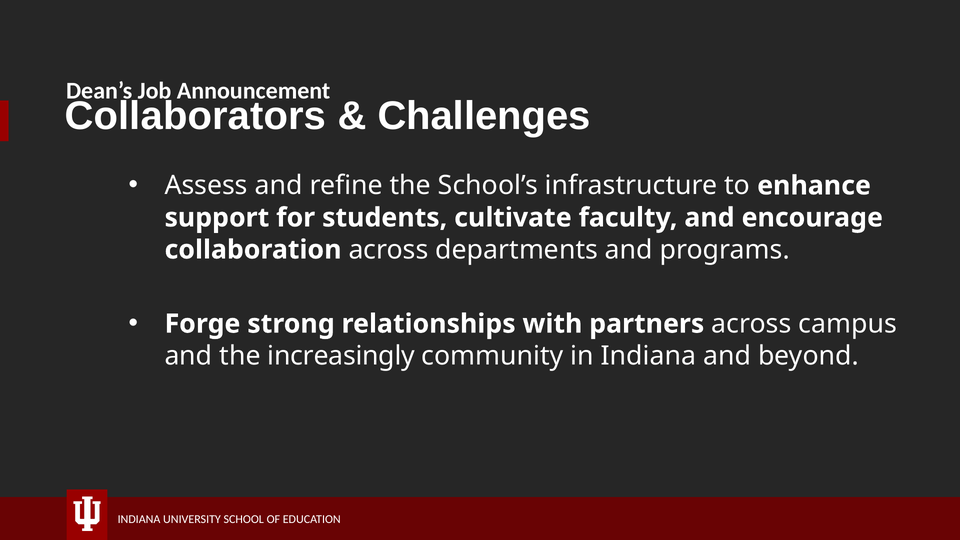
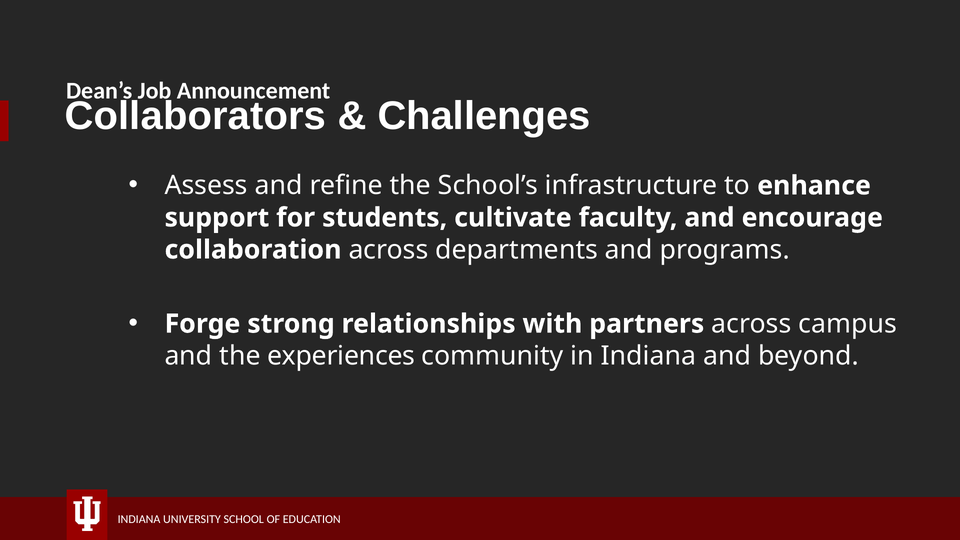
increasingly: increasingly -> experiences (341, 356)
